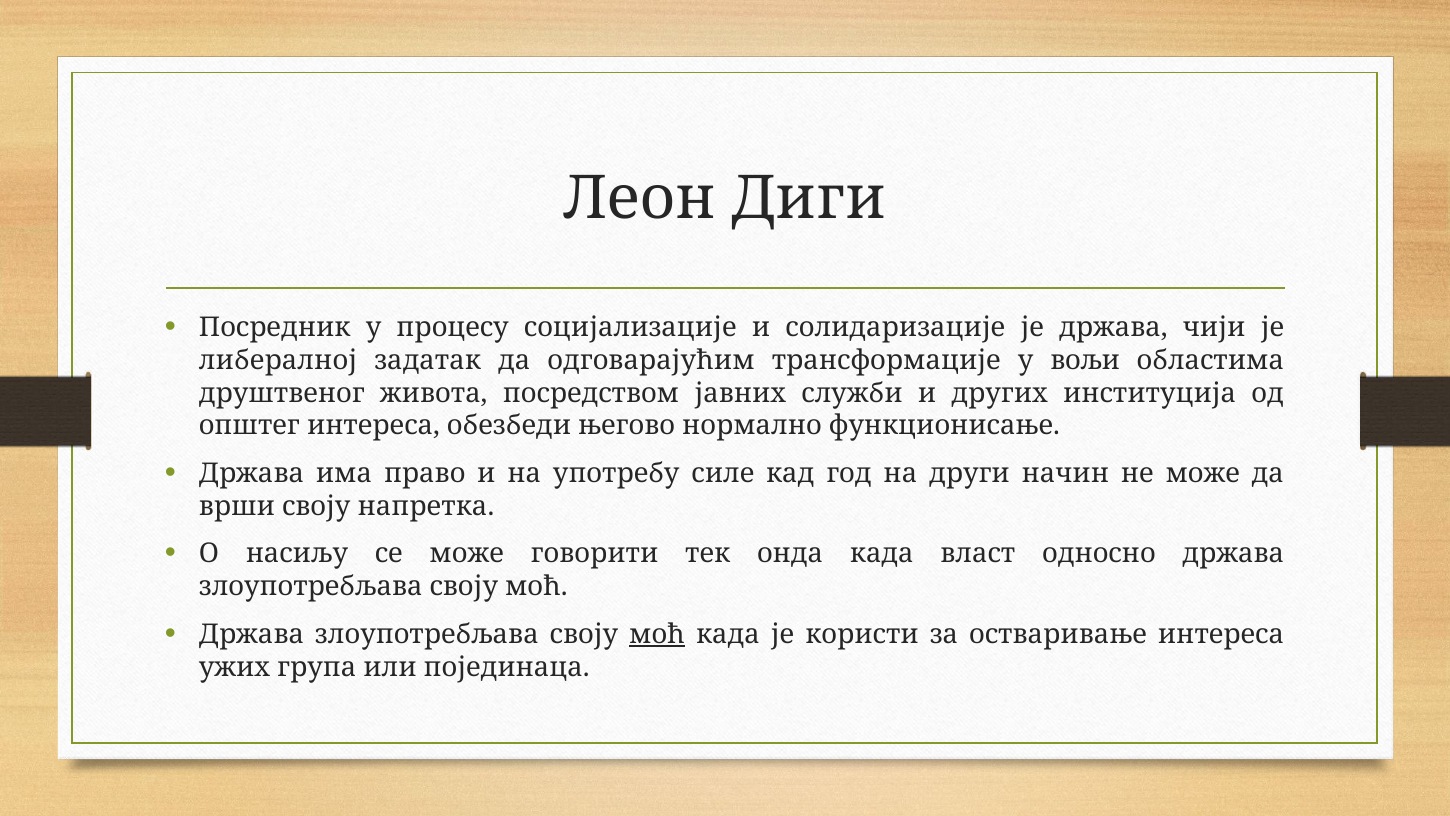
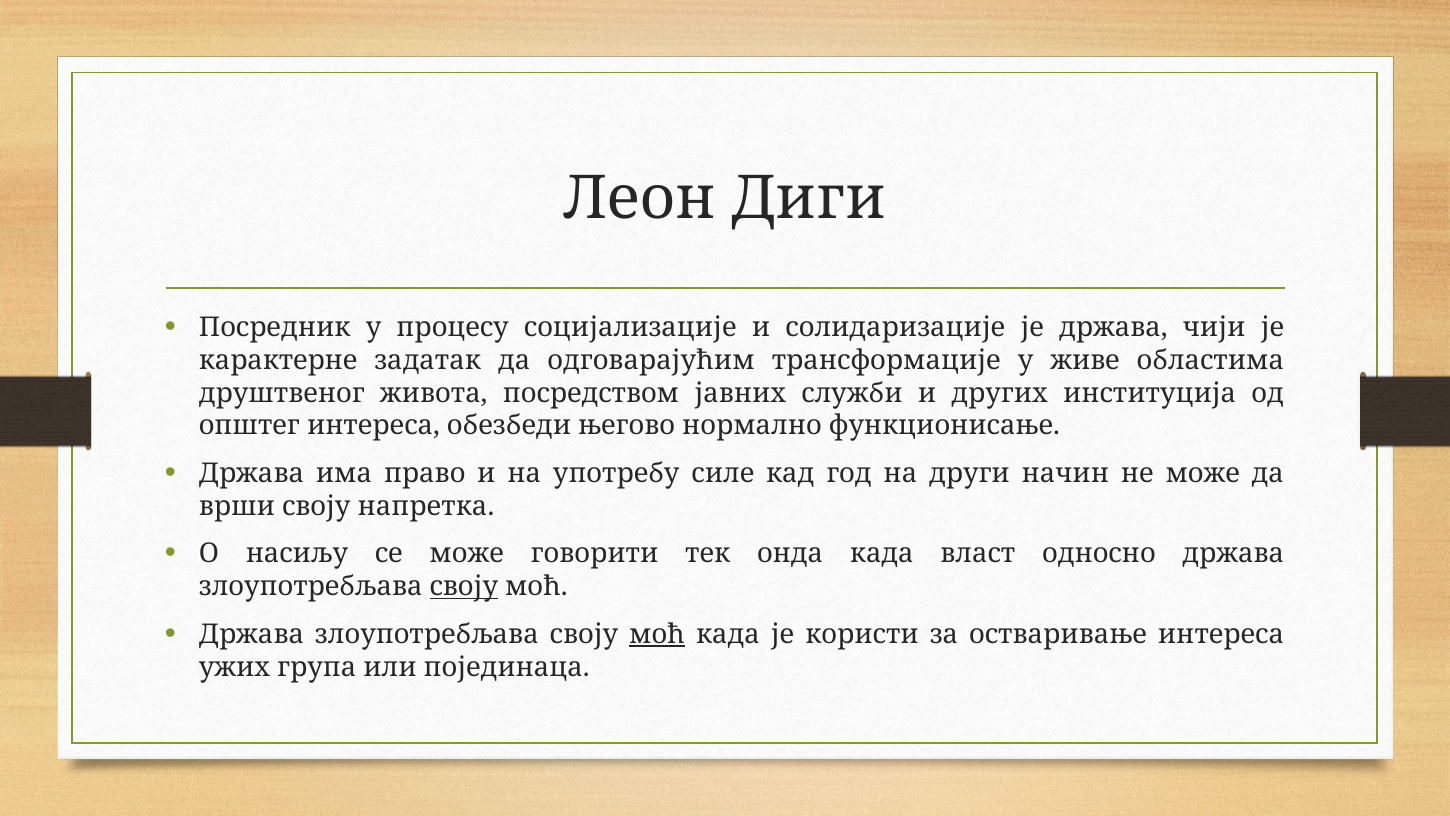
либералној: либералној -> карактерне (278, 360)
вољи: вољи -> живе (1085, 360)
своју underline: none -> present (464, 586)
